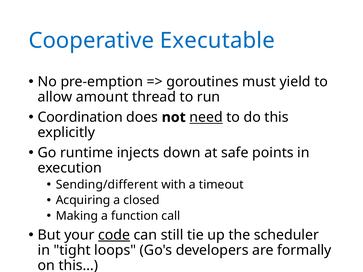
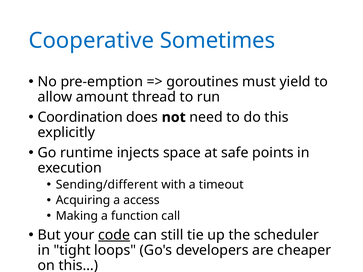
Executable: Executable -> Sometimes (218, 41)
need underline: present -> none (206, 117)
down: down -> space (182, 153)
closed: closed -> access (142, 200)
formally: formally -> cheaper (304, 250)
